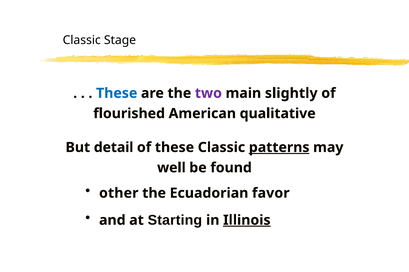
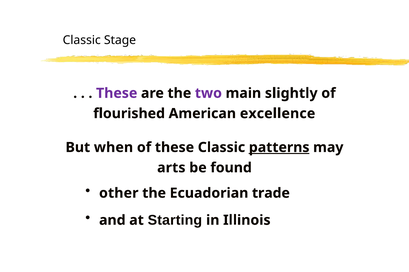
These colour: blue -> purple (117, 93)
qualitative: qualitative -> excellence (278, 114)
detail: detail -> when (113, 148)
well: well -> arts (171, 168)
favor: favor -> trade (271, 194)
Illinois underline: present -> none (247, 221)
